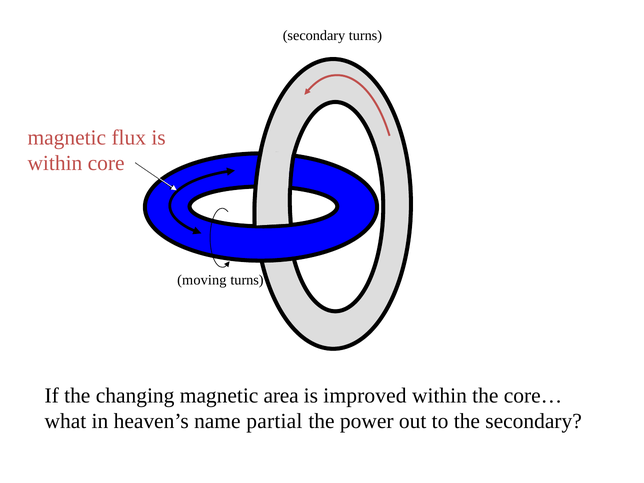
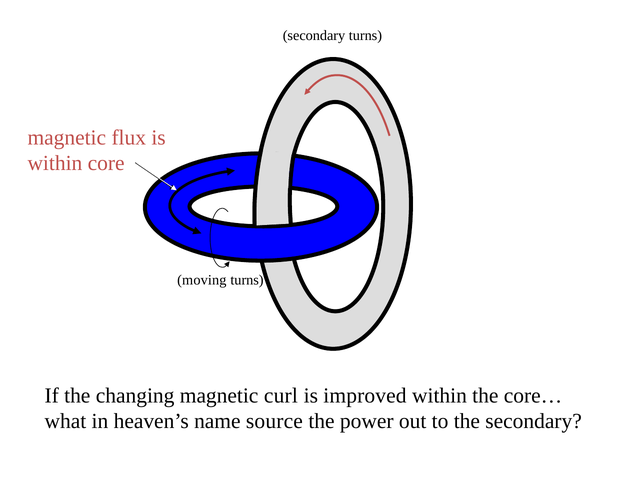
area: area -> curl (281, 396)
partial: partial -> source (274, 421)
